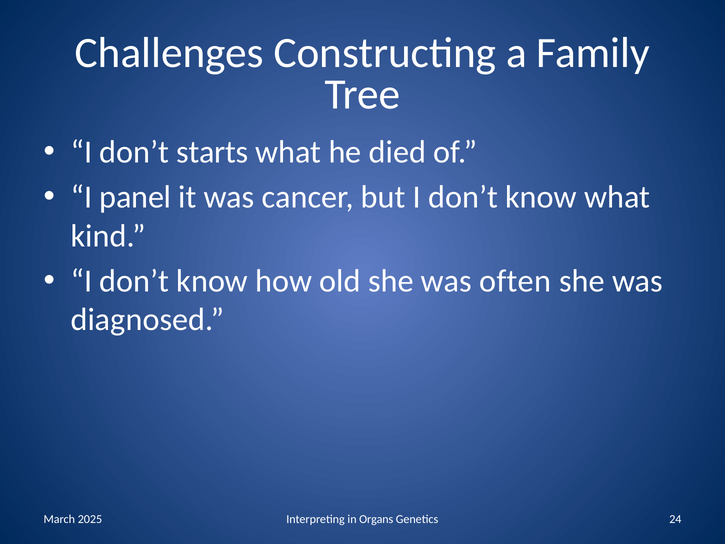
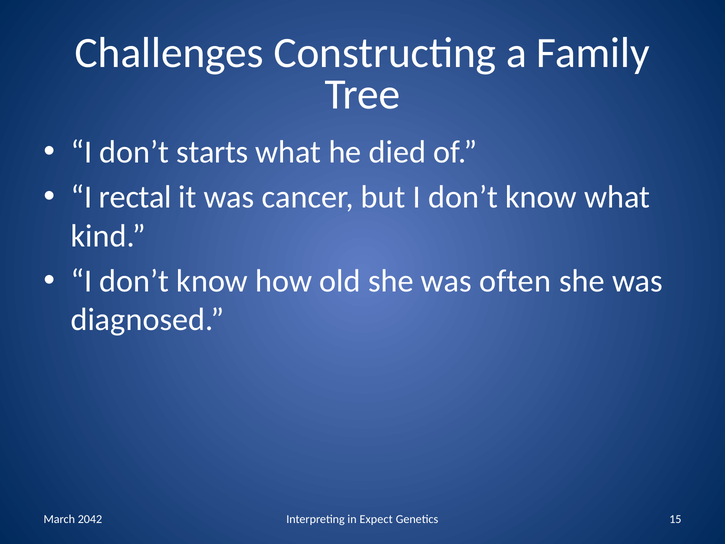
panel: panel -> rectal (135, 197)
Organs: Organs -> Expect (376, 519)
24: 24 -> 15 (675, 519)
2025: 2025 -> 2042 (90, 519)
